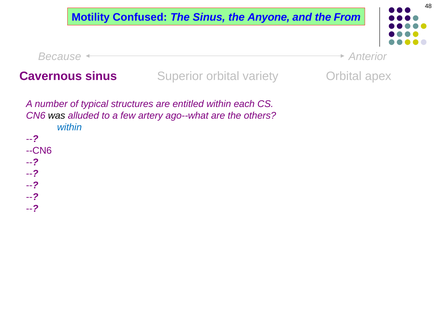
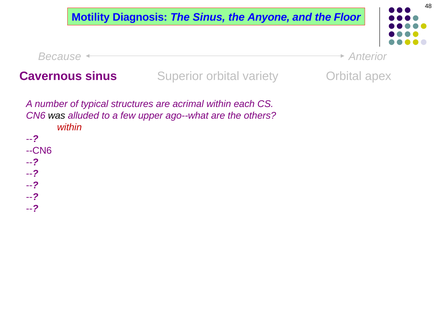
Confused: Confused -> Diagnosis (140, 17)
From: From -> Floor (347, 17)
entitled: entitled -> acrimal (188, 104)
artery: artery -> upper (151, 116)
within colour: blue -> red (69, 127)
